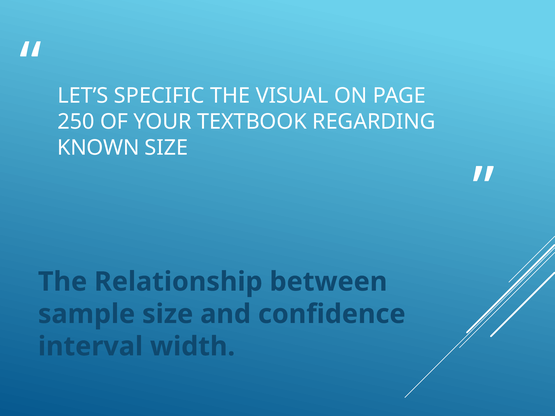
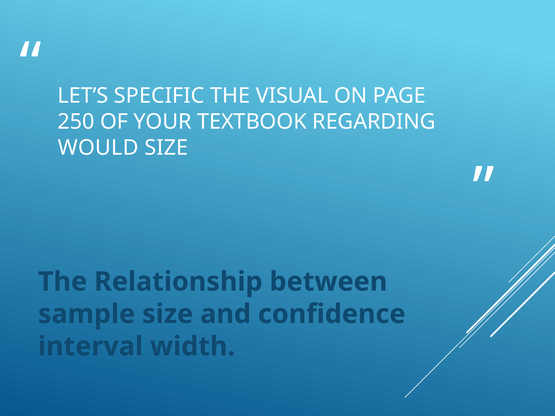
KNOWN: KNOWN -> WOULD (98, 148)
